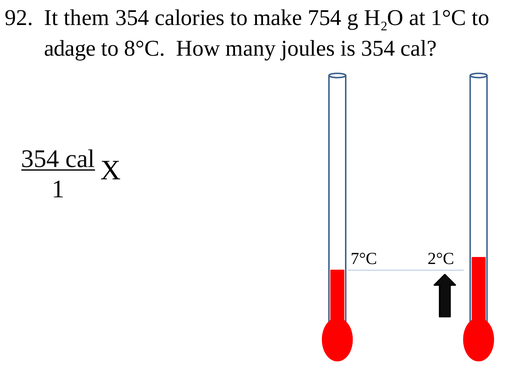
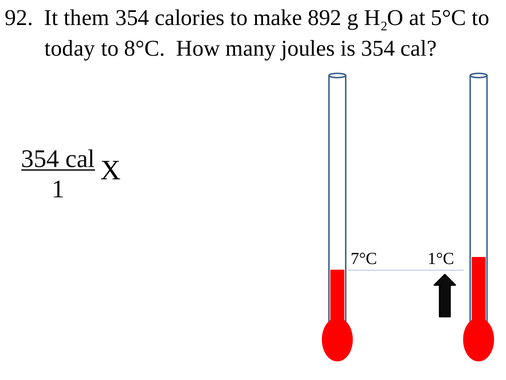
754: 754 -> 892 (325, 18)
1°C: 1°C -> 5°C (449, 18)
adage: adage -> today (70, 48)
2°C: 2°C -> 1°C (441, 258)
